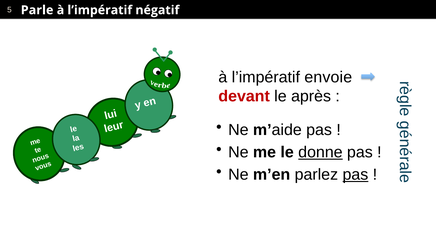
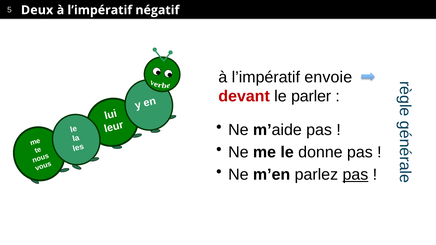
Parle: Parle -> Deux (37, 10)
après: après -> parler (311, 96)
donne underline: present -> none (320, 152)
